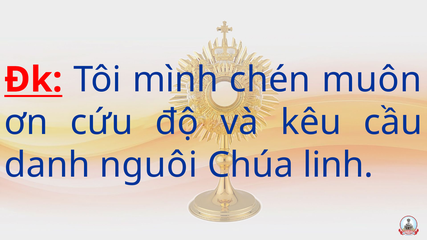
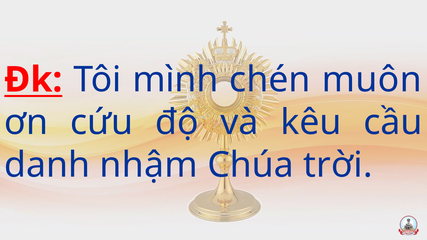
nguôi: nguôi -> nhậm (149, 165)
linh: linh -> trời (338, 165)
